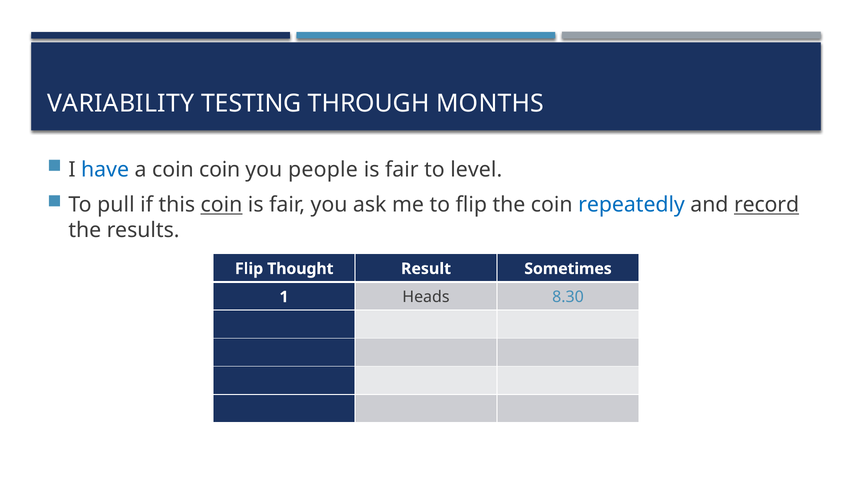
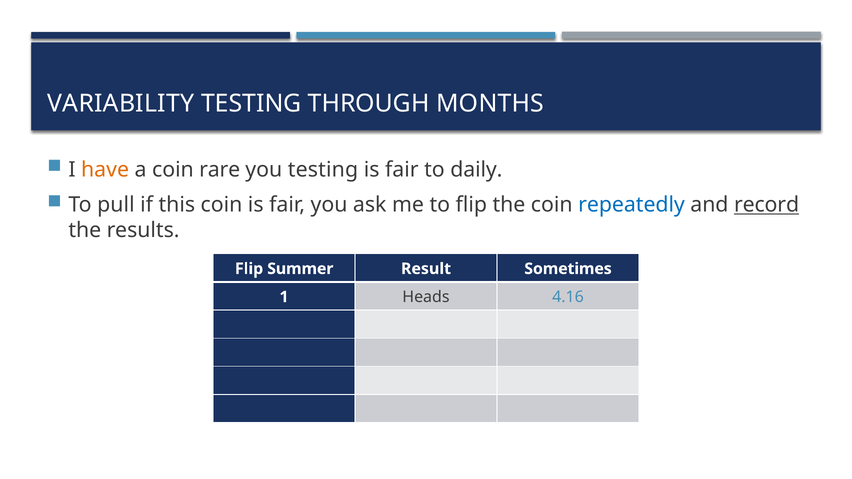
have colour: blue -> orange (105, 170)
coin coin: coin -> rare (220, 170)
you people: people -> testing (323, 170)
level: level -> daily (476, 170)
coin underline: present -> none (222, 205)
Thought: Thought -> Summer (300, 269)
8.30: 8.30 -> 4.16 (568, 297)
